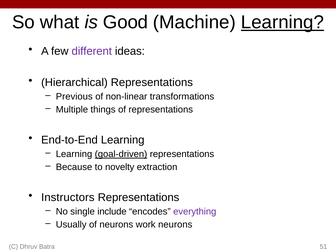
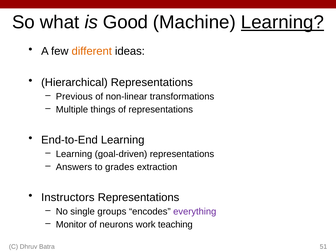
different colour: purple -> orange (92, 51)
goal-driven underline: present -> none (121, 154)
Because: Because -> Answers (74, 167)
novelty: novelty -> grades (120, 167)
include: include -> groups (112, 212)
Usually: Usually -> Monitor (71, 225)
work neurons: neurons -> teaching (175, 225)
